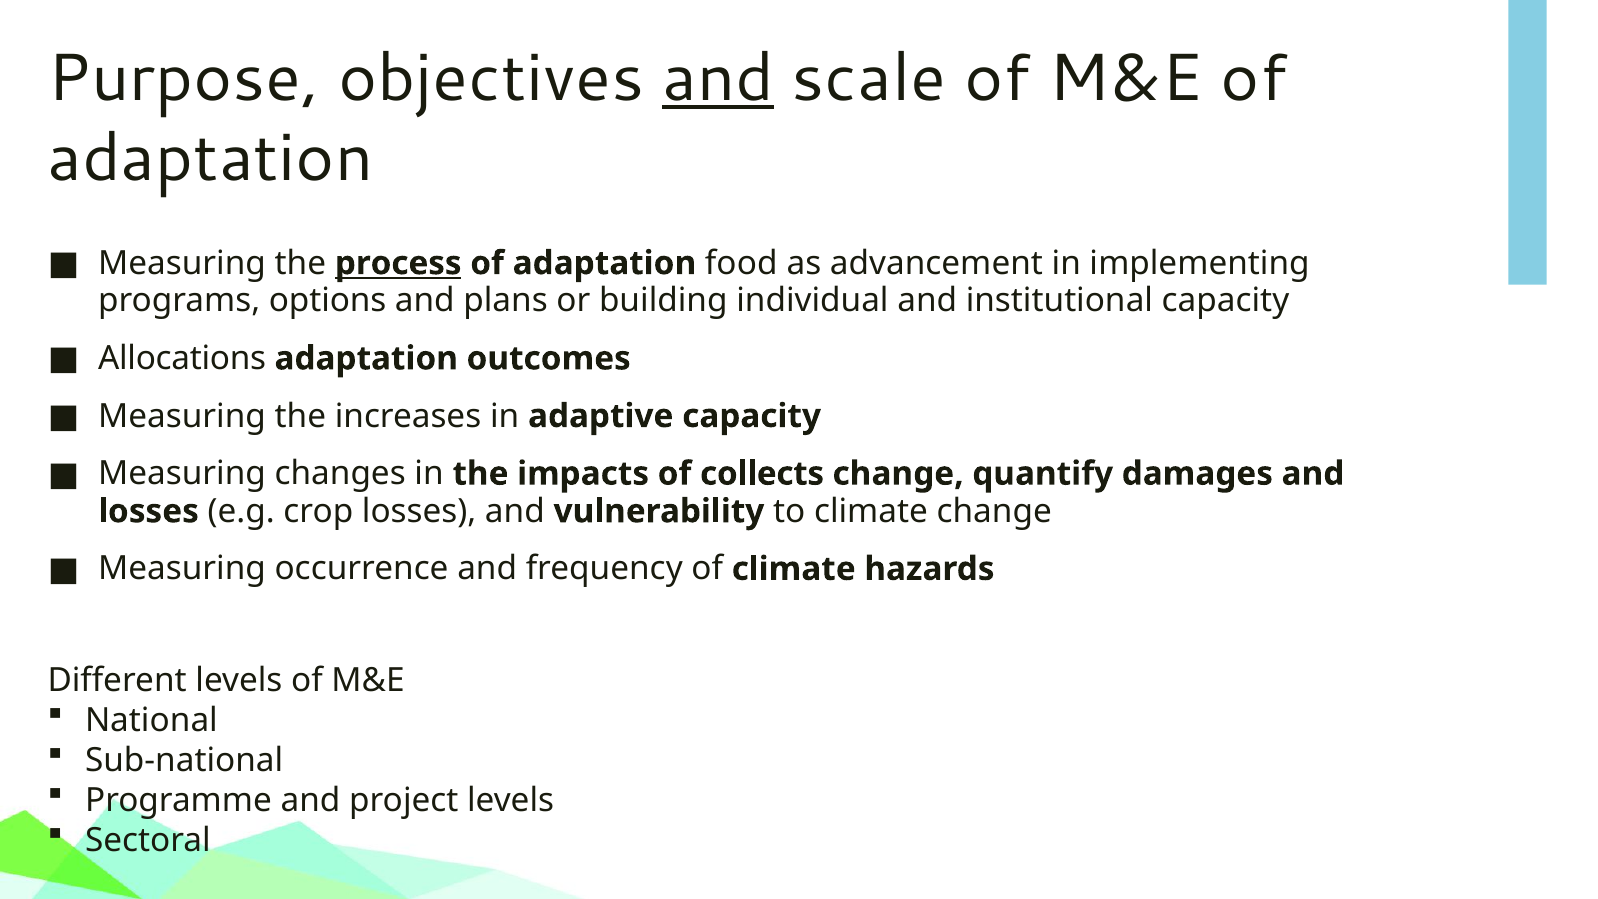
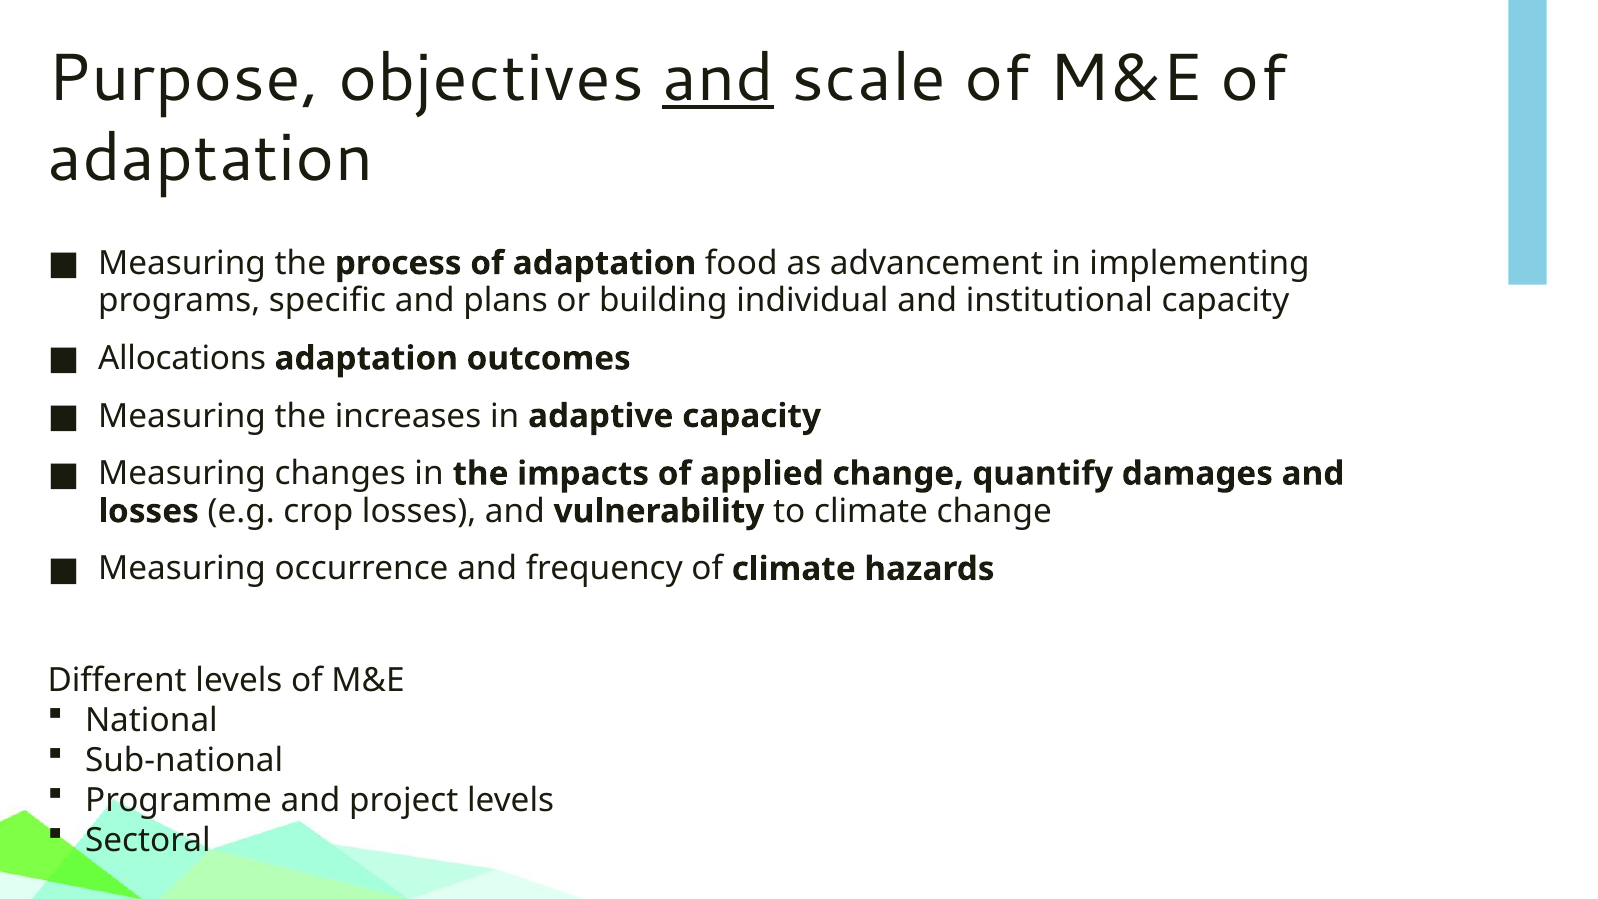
process underline: present -> none (398, 263)
options: options -> specific (327, 301)
collects: collects -> applied (762, 474)
